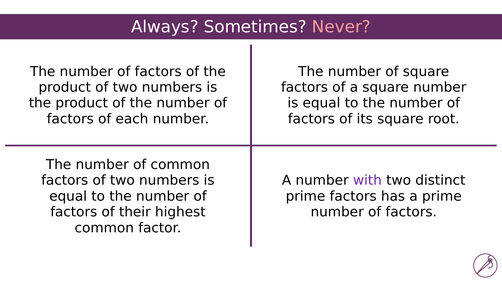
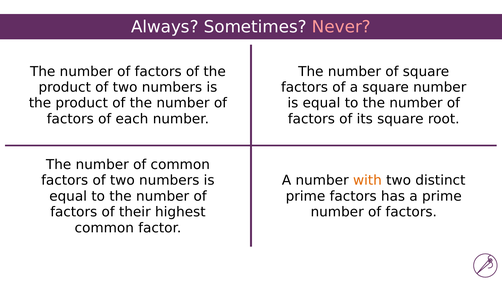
with colour: purple -> orange (367, 181)
